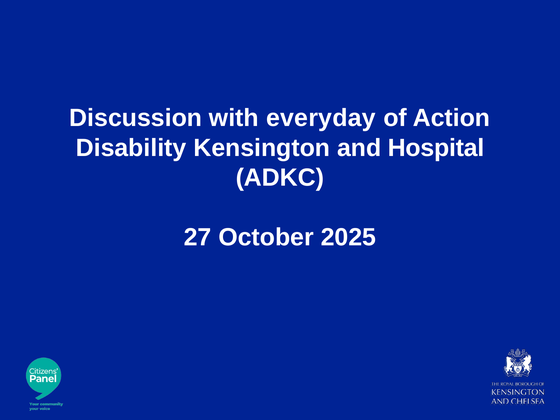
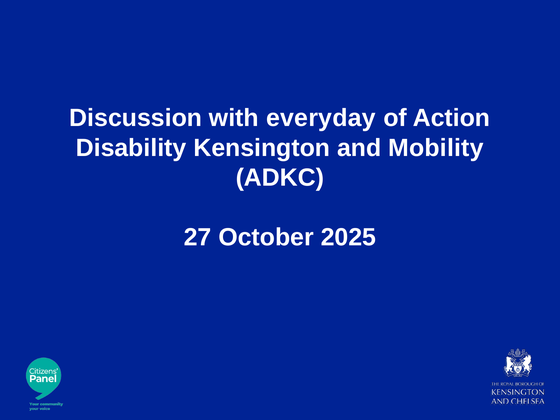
Hospital: Hospital -> Mobility (436, 148)
